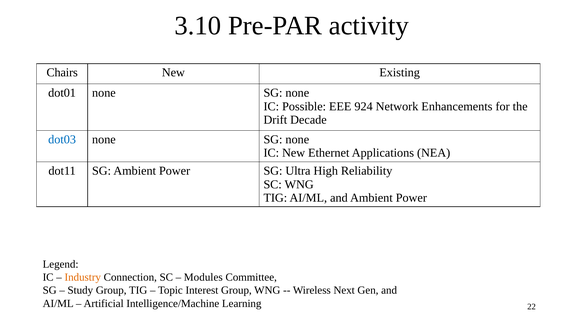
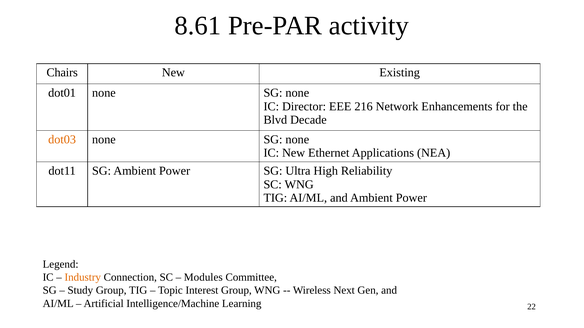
3.10: 3.10 -> 8.61 (198, 26)
Possible: Possible -> Director (304, 106)
924: 924 -> 216 (364, 106)
Drift: Drift -> Blvd (275, 120)
dot03 colour: blue -> orange (62, 140)
